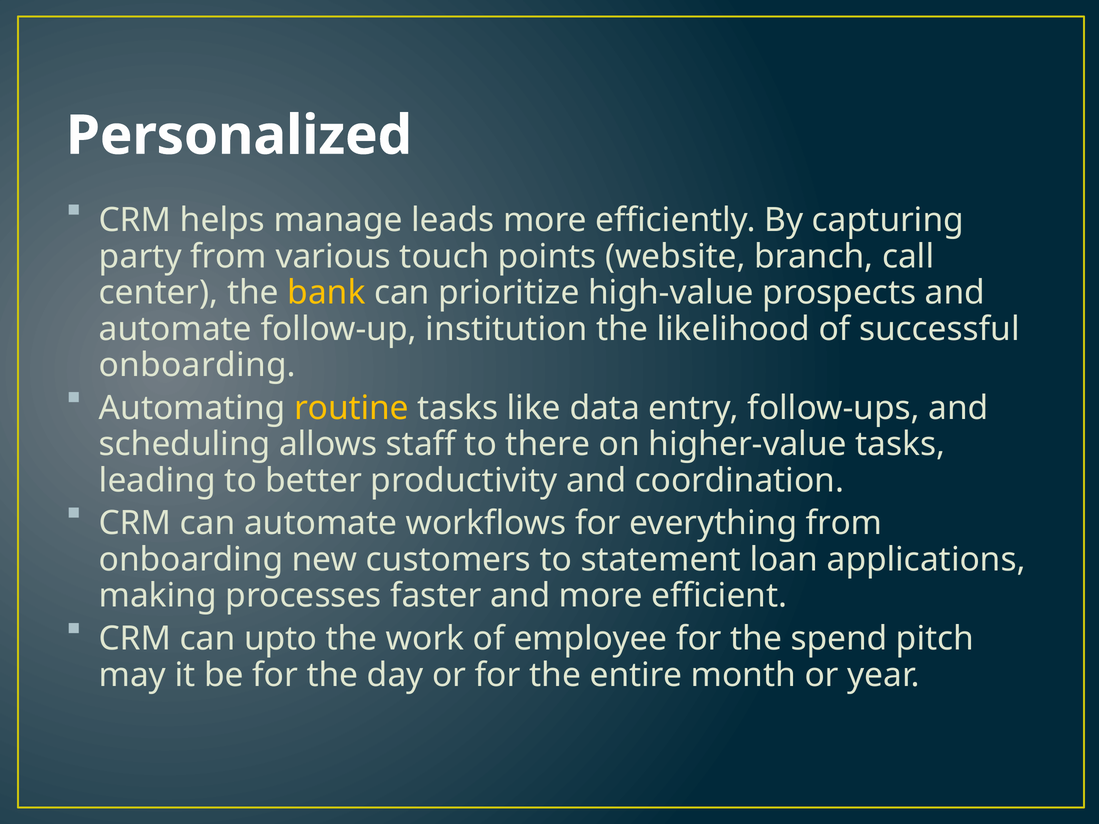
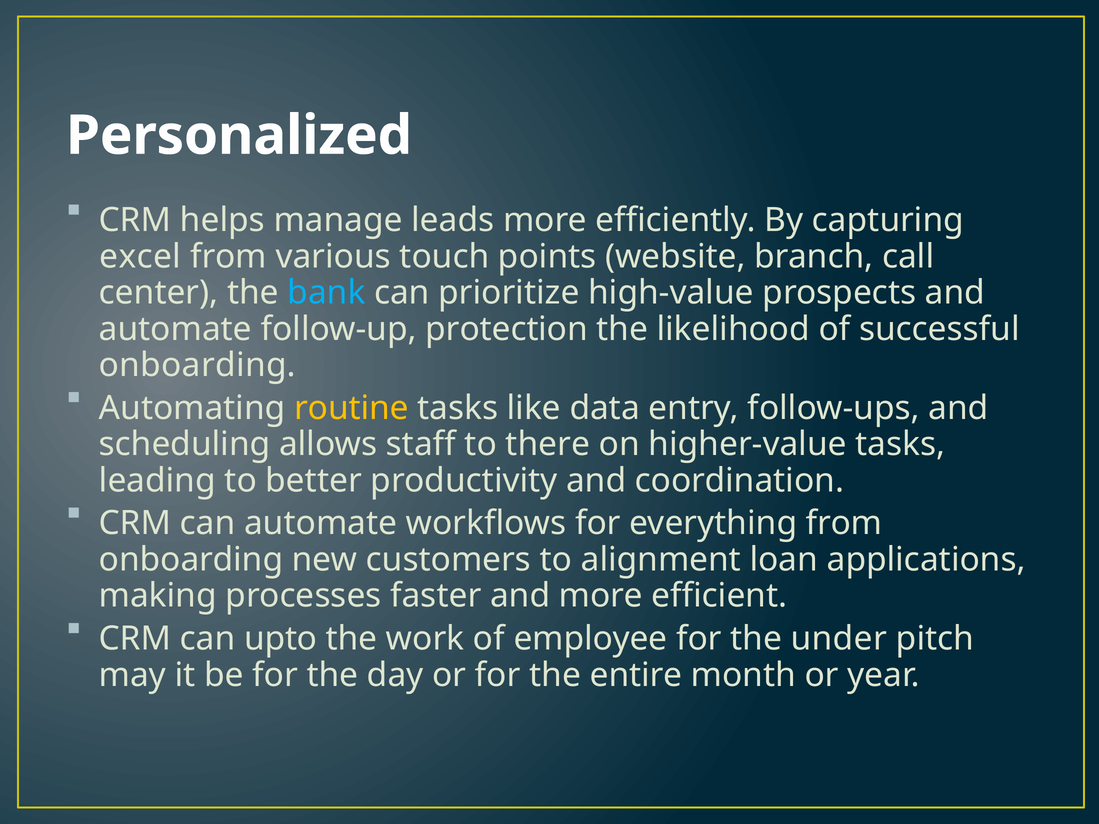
party: party -> excel (140, 257)
bank colour: yellow -> light blue (326, 293)
institution: institution -> protection (507, 329)
statement: statement -> alignment (661, 560)
spend: spend -> under (839, 639)
